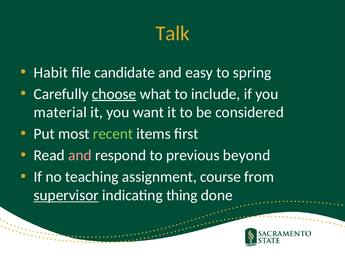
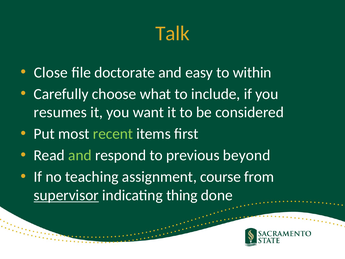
Habit: Habit -> Close (51, 72)
candidate: candidate -> doctorate (125, 72)
spring: spring -> within (252, 72)
choose underline: present -> none (114, 94)
material: material -> resumes (60, 112)
and colour: pink -> light green (80, 155)
